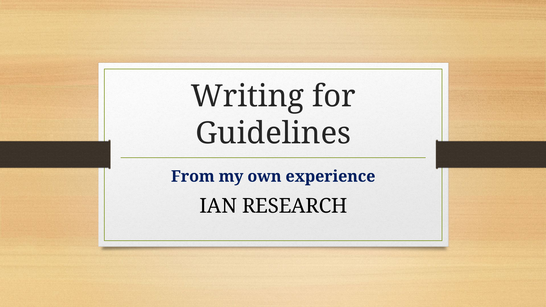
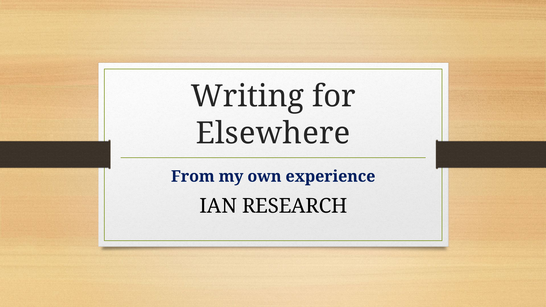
Guidelines: Guidelines -> Elsewhere (273, 133)
